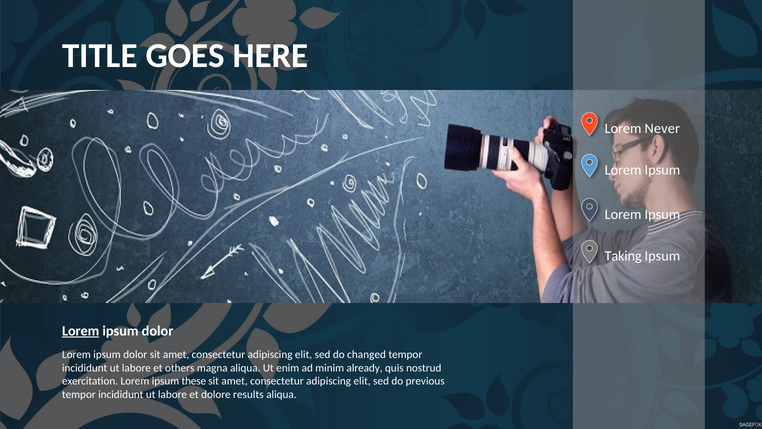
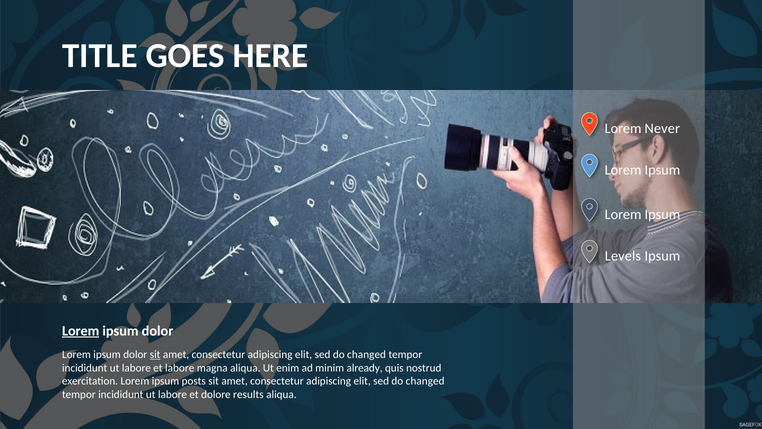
Taking: Taking -> Levels (623, 256)
sit underline: none -> present (155, 354)
et others: others -> labore (180, 368)
these: these -> posts (194, 381)
previous: previous -> changed (425, 381)
